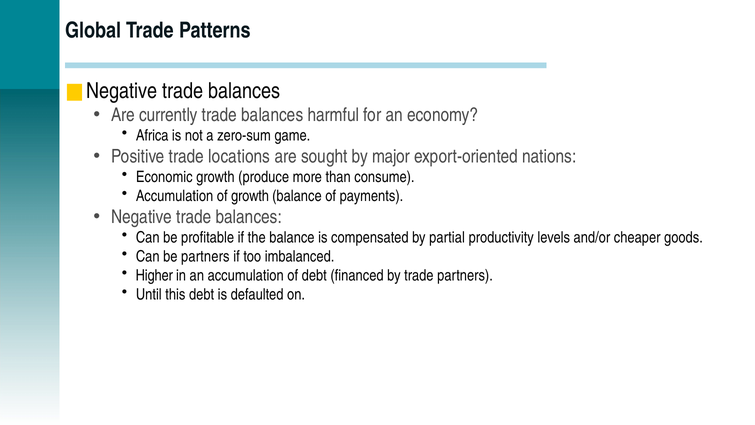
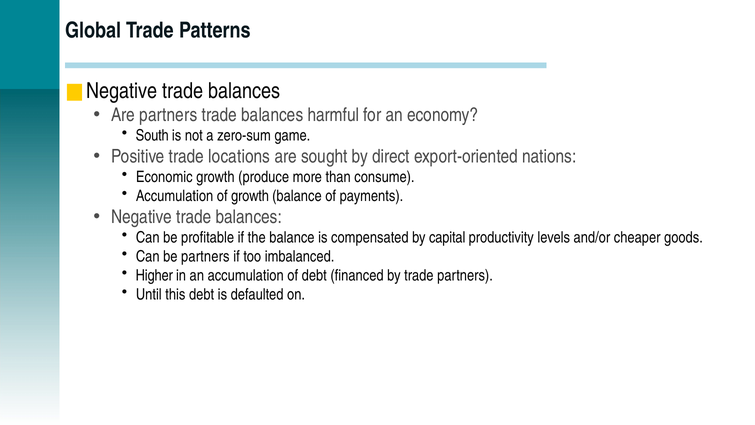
Are currently: currently -> partners (168, 115)
Africa: Africa -> South (152, 136)
major: major -> direct (391, 157)
partial: partial -> capital (447, 238)
